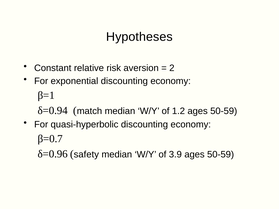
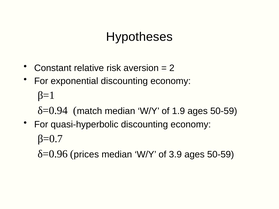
1.2: 1.2 -> 1.9 (178, 111)
safety: safety -> prices (86, 155)
